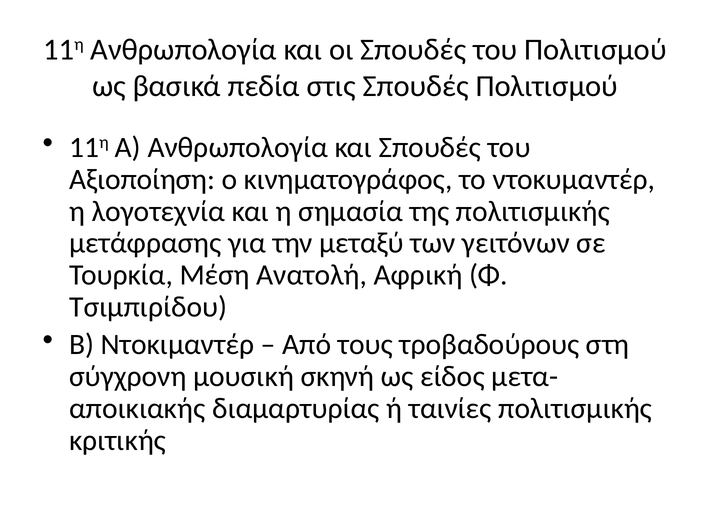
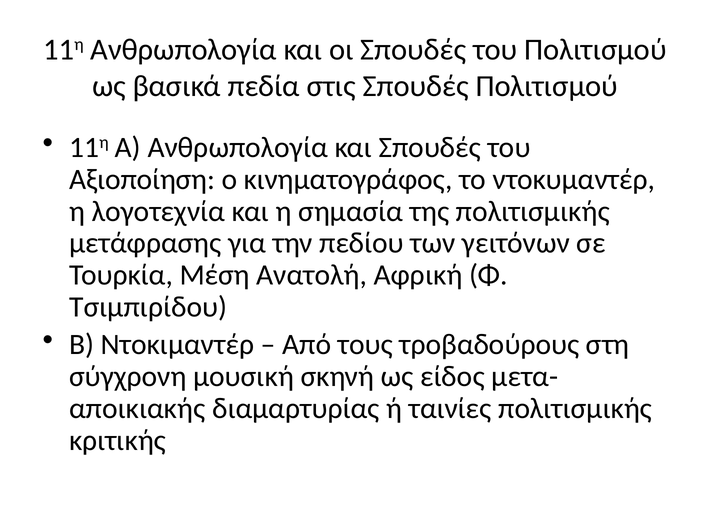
μεταξύ: μεταξύ -> πεδίου (362, 243)
